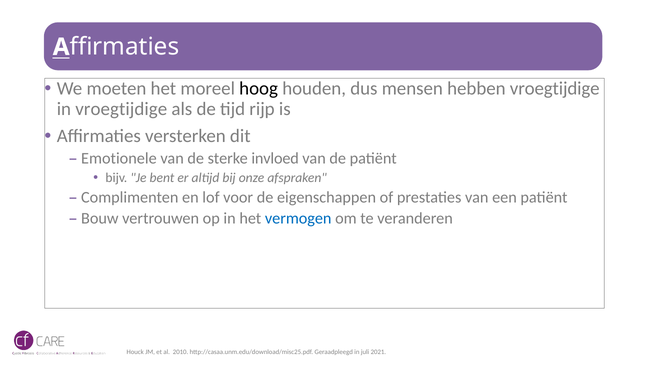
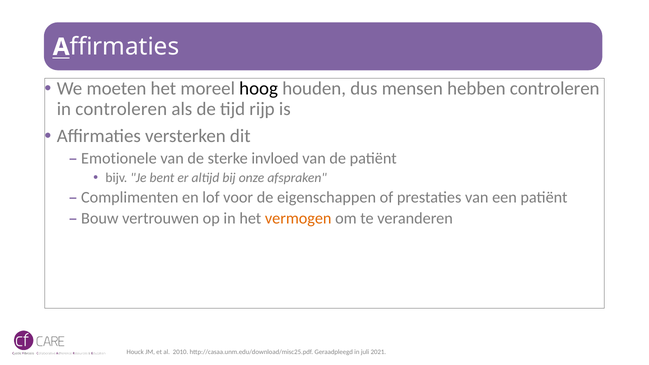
hebben vroegtijdige: vroegtijdige -> controleren (555, 89)
in vroegtijdige: vroegtijdige -> controleren (121, 109)
vermogen colour: blue -> orange (298, 218)
